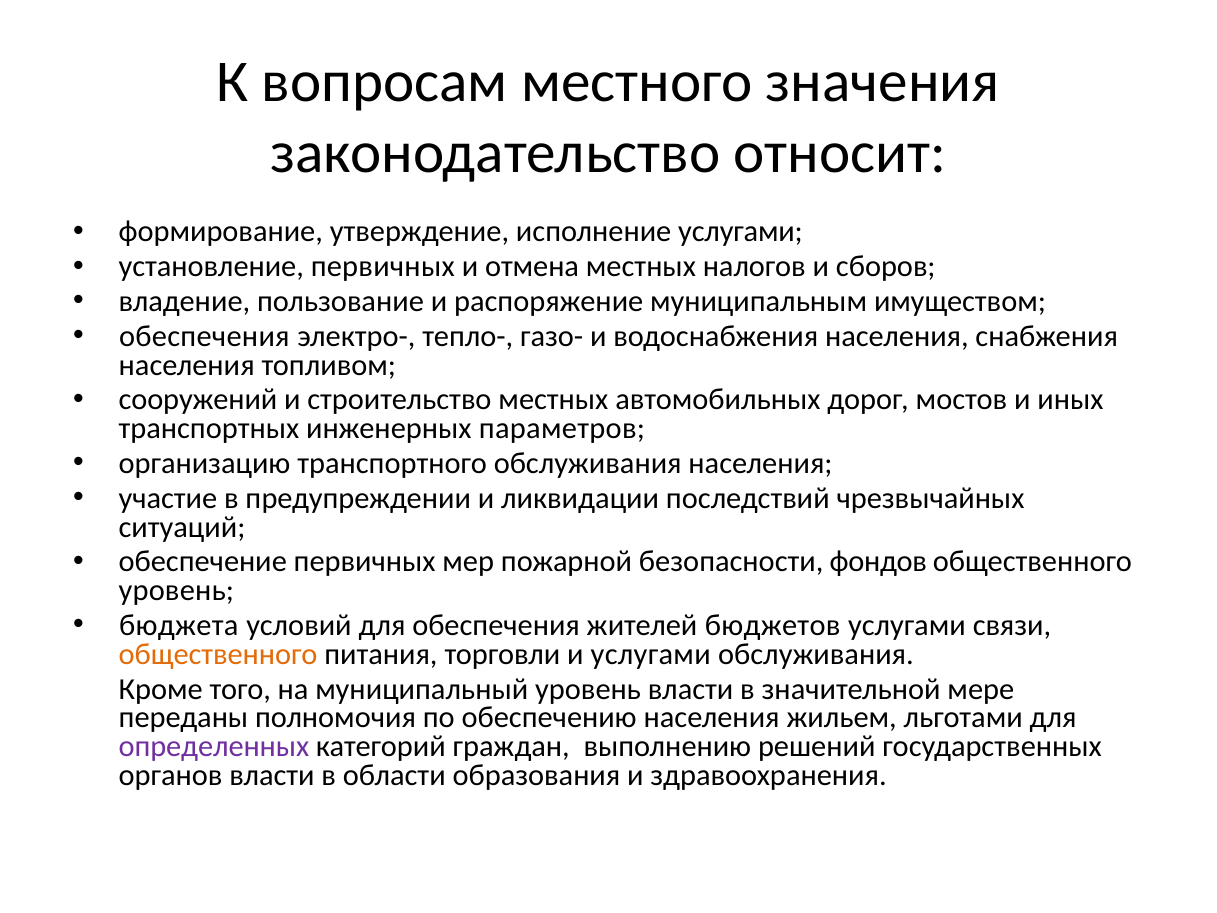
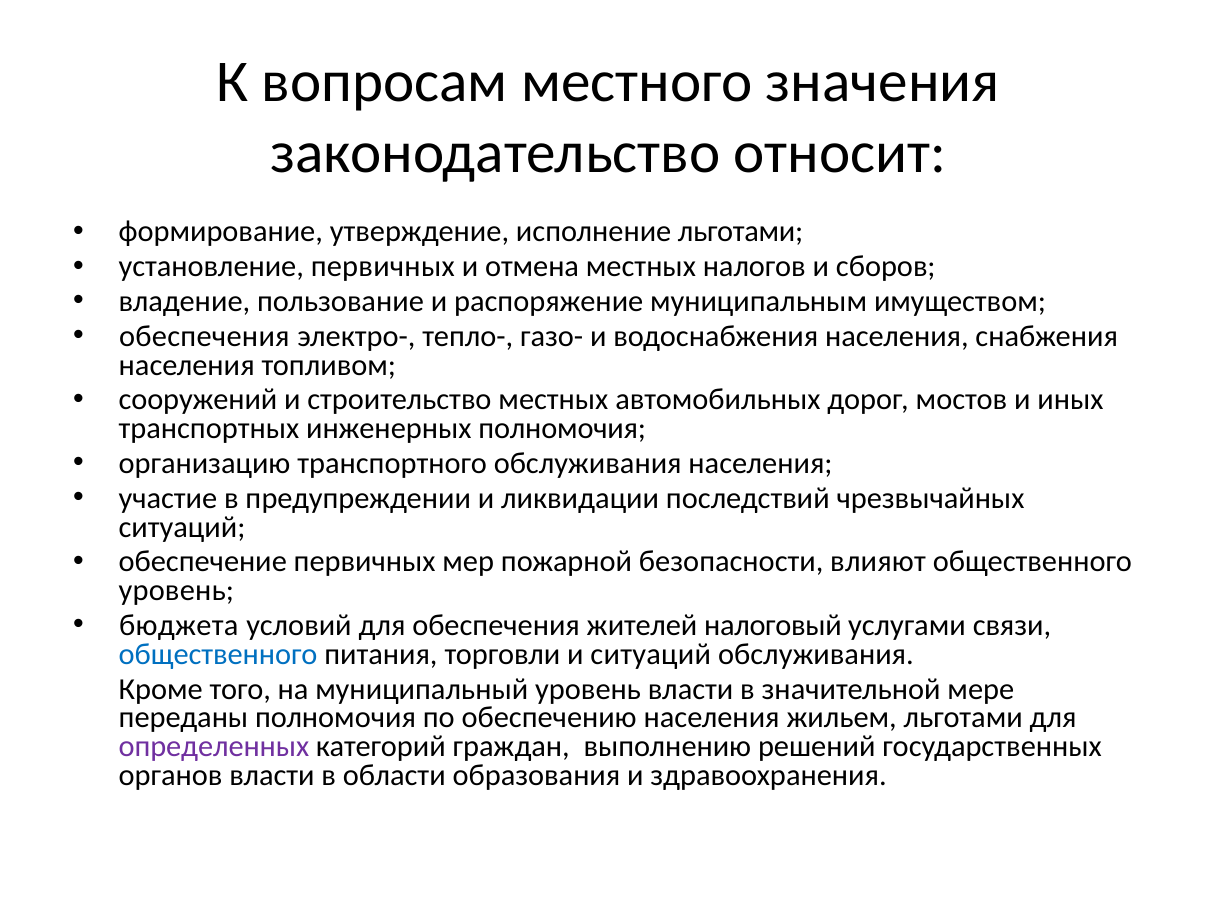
исполнение услугами: услугами -> льготами (741, 232)
инженерных параметров: параметров -> полномочия (562, 429)
фондов: фондов -> влияют (878, 562)
бюджетов: бюджетов -> налоговый (773, 625)
общественного colour: orange -> blue (218, 654)
и услугами: услугами -> ситуаций (651, 654)
